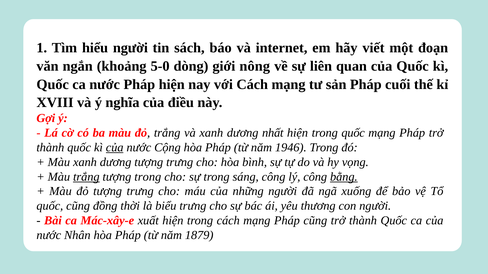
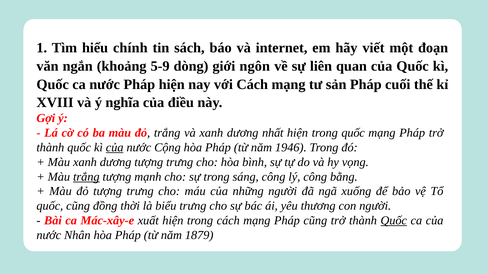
hiểu người: người -> chính (130, 48)
5-0: 5-0 -> 5-9 (160, 66)
nông: nông -> ngôn (255, 66)
tượng trong: trong -> mạnh (148, 177)
bằng underline: present -> none (344, 177)
Quốc underline: none -> present (394, 221)
